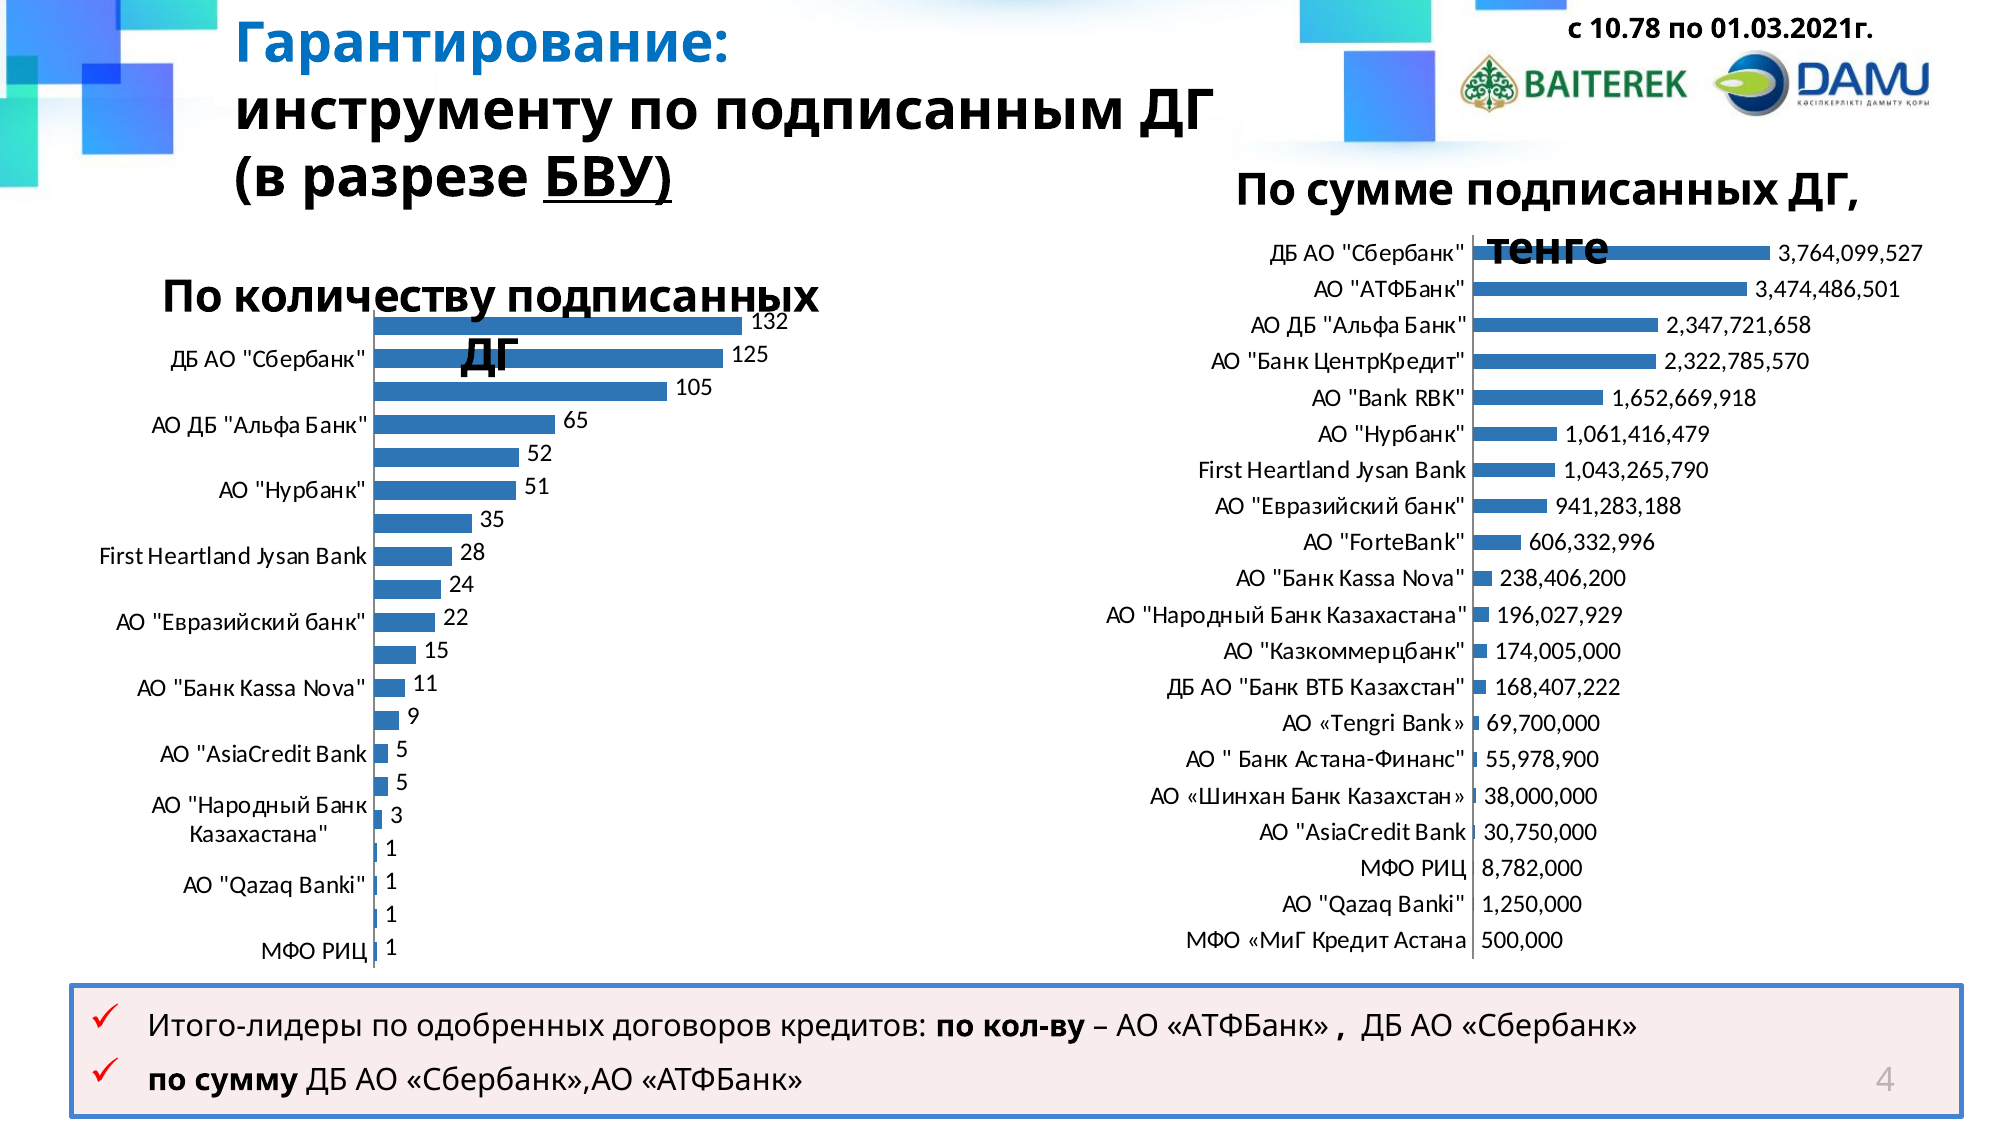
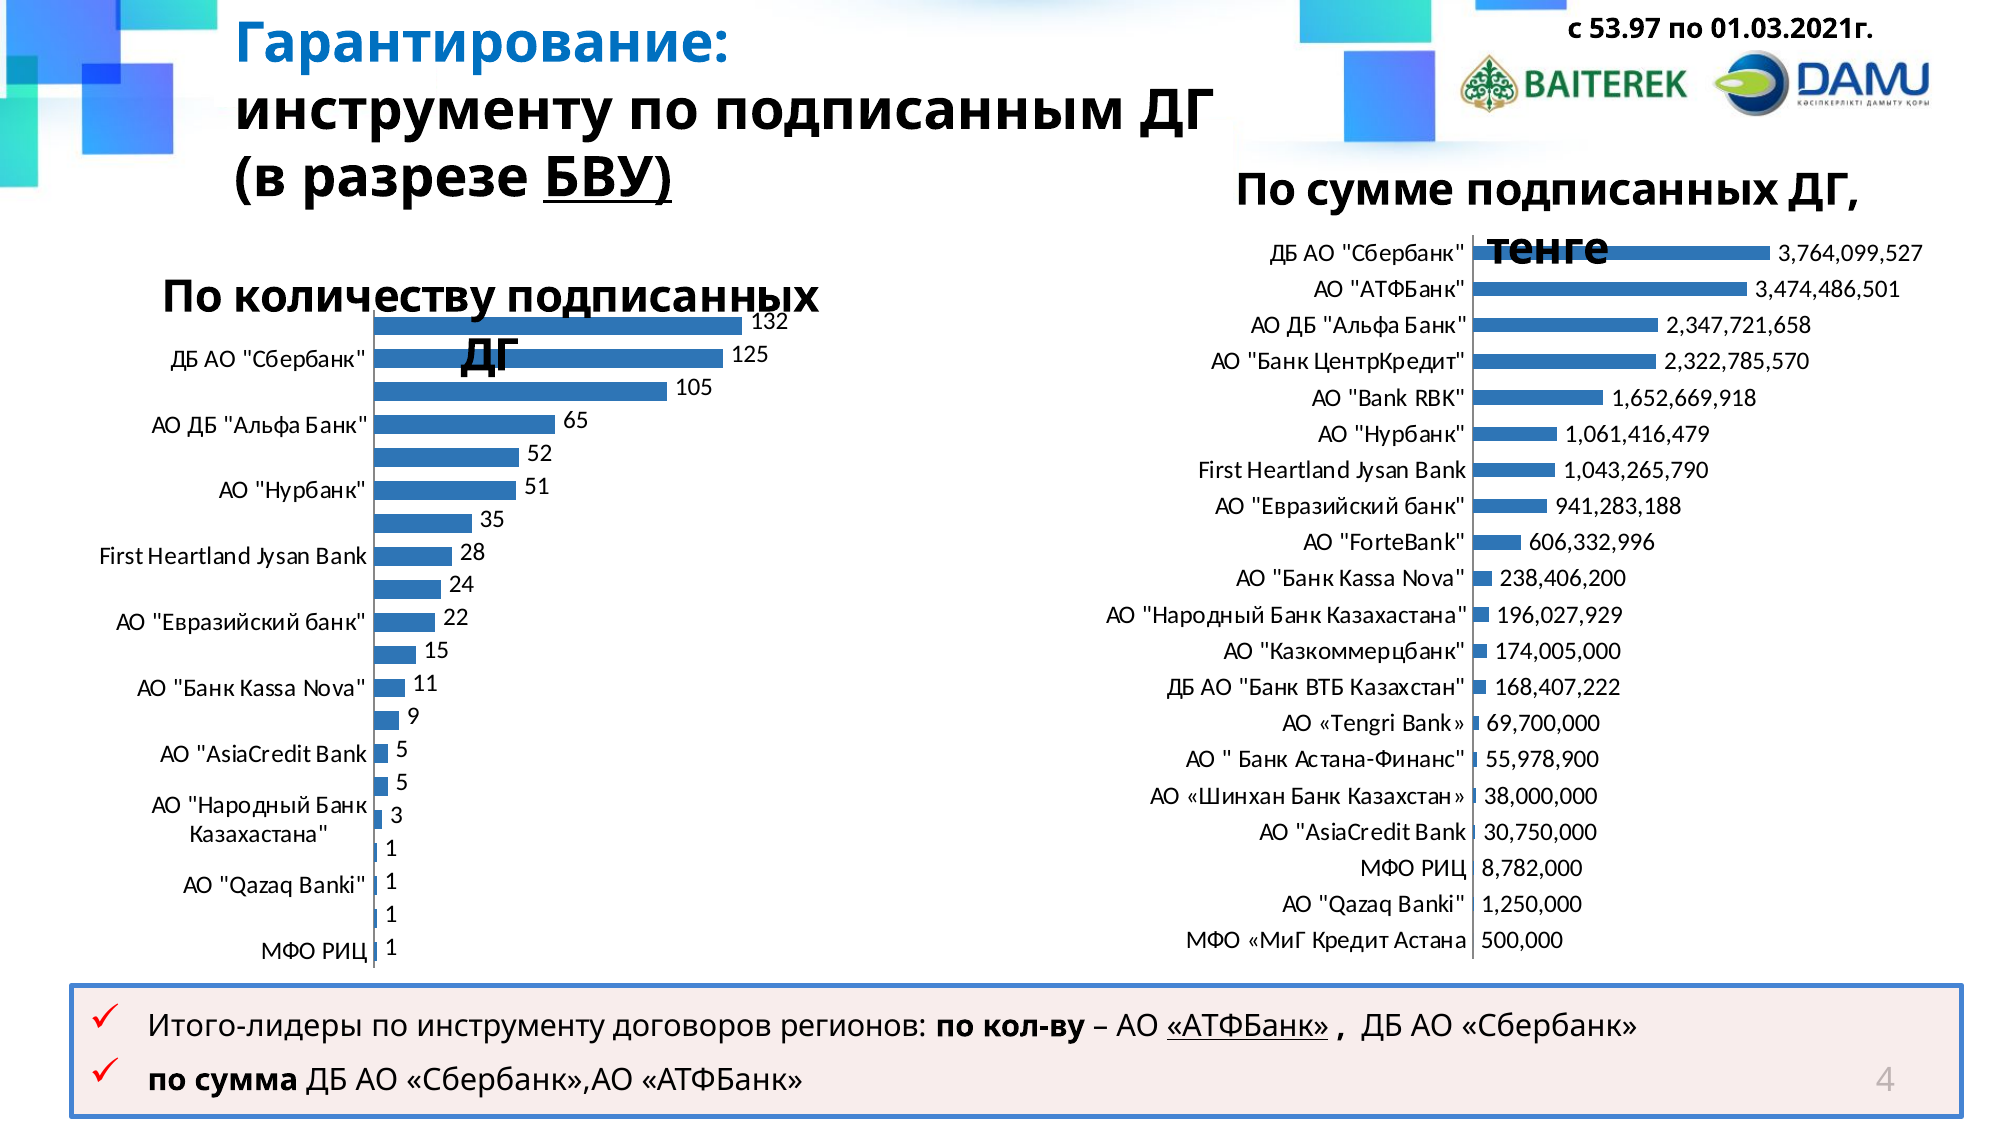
10.78: 10.78 -> 53.97 (1625, 29)
по одобренных: одобренных -> инструменту (511, 1026)
кредитов: кредитов -> регионов (853, 1026)
АТФБанк underline: none -> present (1248, 1026)
сумму: сумму -> сумма (246, 1080)
